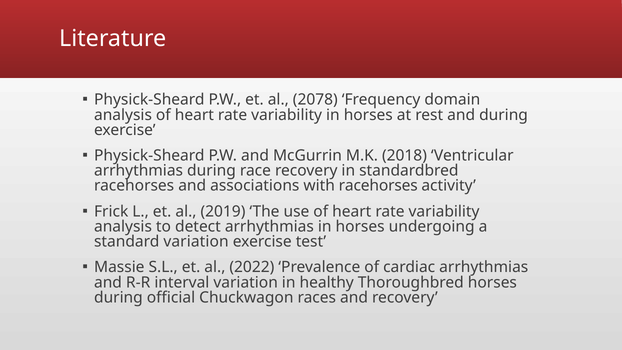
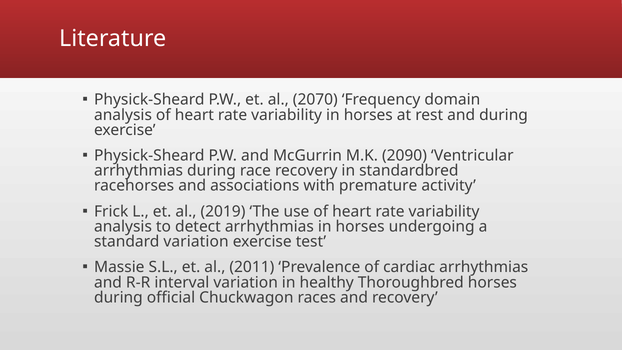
2078: 2078 -> 2070 (315, 100)
2018: 2018 -> 2090 (404, 156)
with racehorses: racehorses -> premature (378, 186)
2022: 2022 -> 2011 (252, 267)
